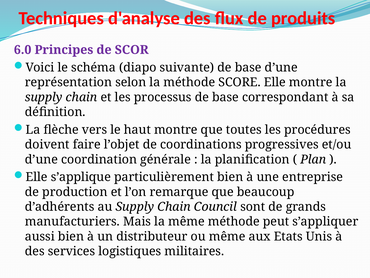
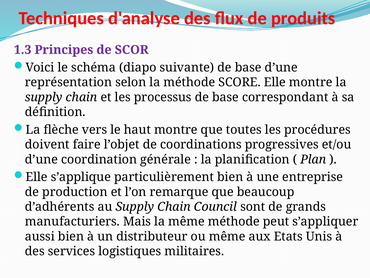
6.0: 6.0 -> 1.3 (23, 50)
